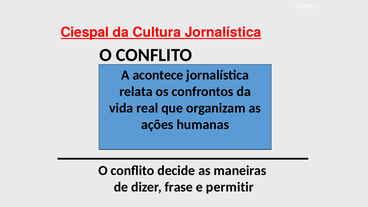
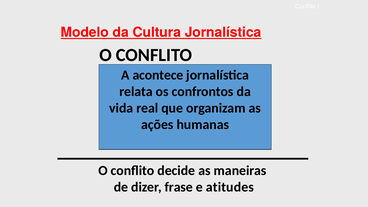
Ciespal: Ciespal -> Modelo (85, 32)
permitir: permitir -> atitudes (230, 187)
